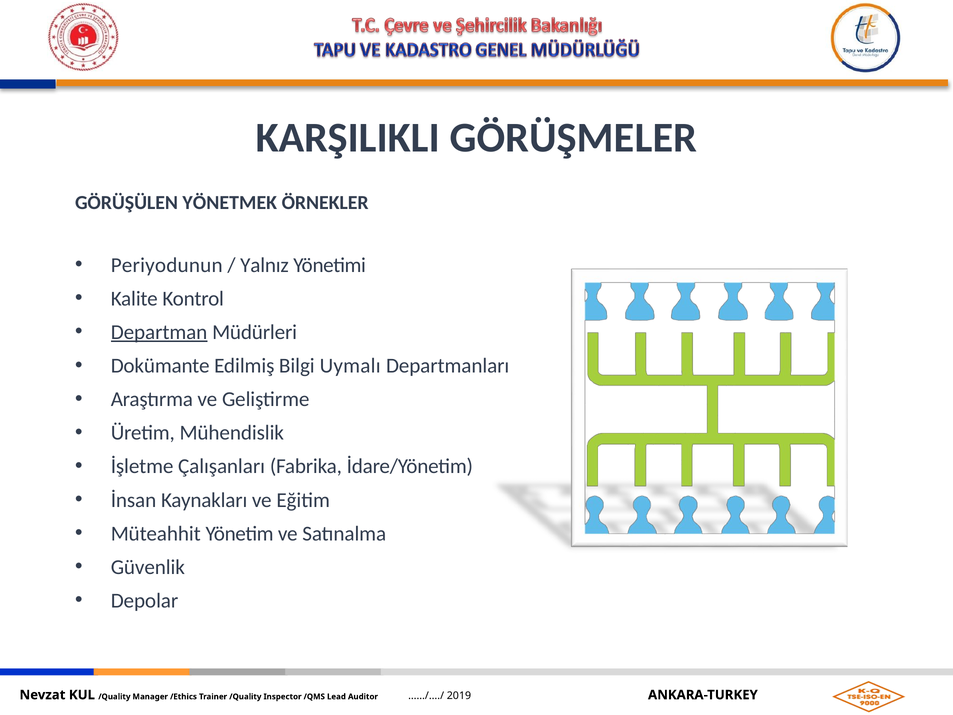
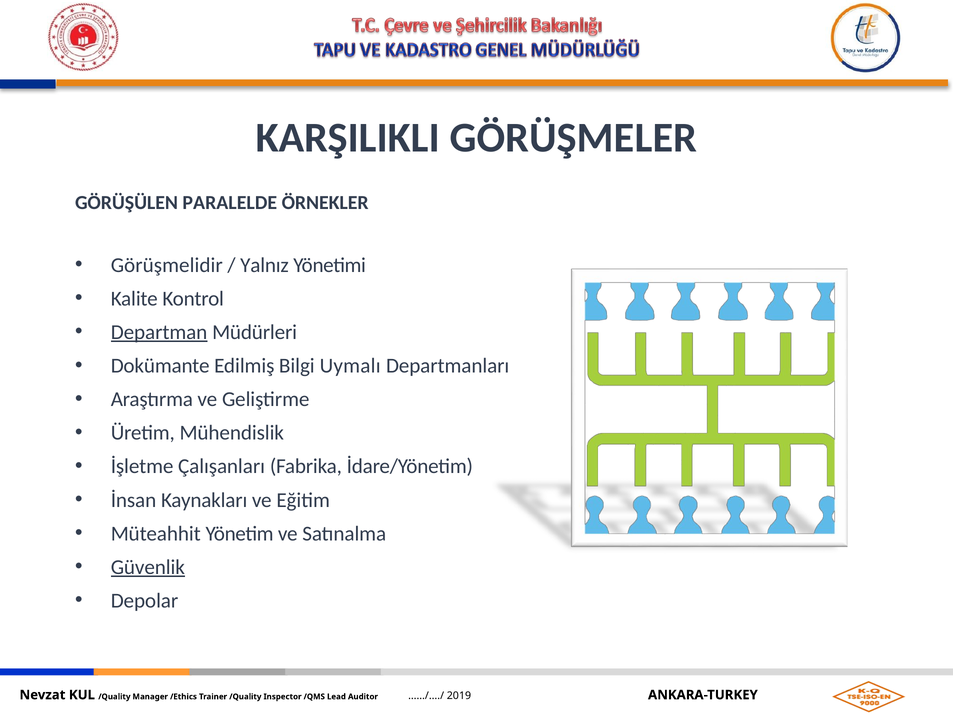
YÖNETMEK: YÖNETMEK -> PARALELDE (230, 203)
Periyodunun: Periyodunun -> Görüşmelidir (167, 265)
Güvenlik underline: none -> present (148, 567)
